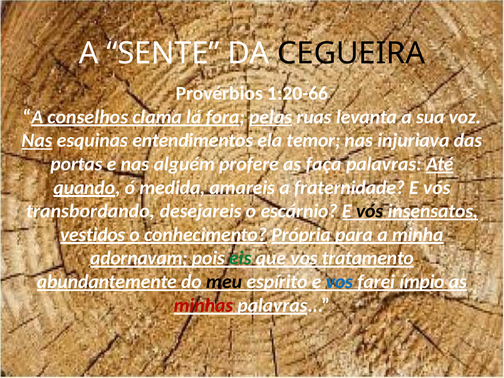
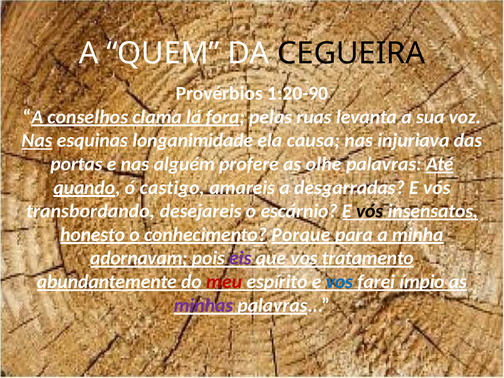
SENTE: SENTE -> QUEM (163, 53)
1:20-66: 1:20-66 -> 1:20-90 (298, 93)
pelas underline: present -> none (271, 117)
entendimentos: entendimentos -> longanimidade (193, 141)
temor: temor -> causa (313, 141)
faça: faça -> olhe (324, 164)
medida: medida -> castigo (172, 188)
fraternidade: fraternidade -> desgarradas (350, 188)
vestidos: vestidos -> honesto (93, 235)
Própria: Própria -> Porque (301, 235)
eis colour: green -> purple (240, 258)
meu colour: black -> red (224, 282)
minhas colour: red -> purple (204, 305)
